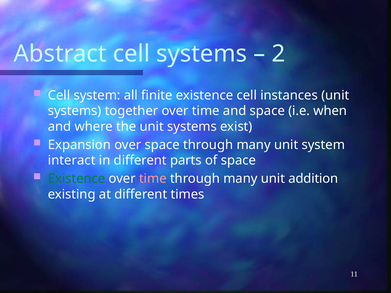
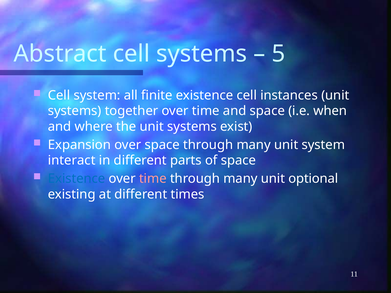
2: 2 -> 5 (278, 54)
Existence colour: green -> blue (77, 179)
addition: addition -> optional (313, 179)
